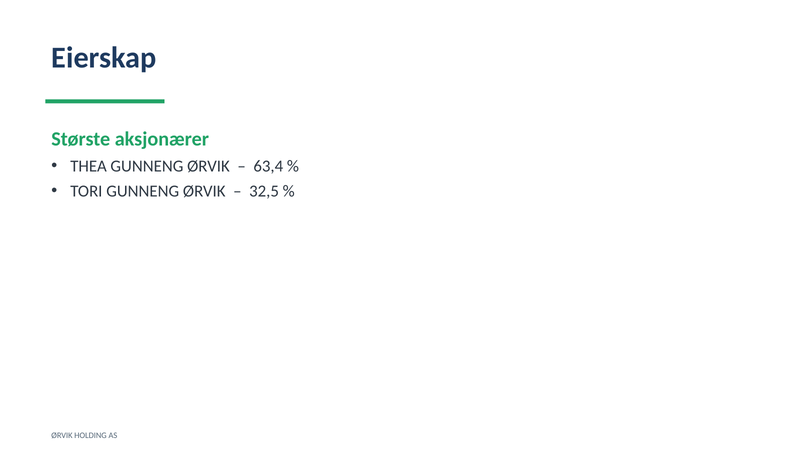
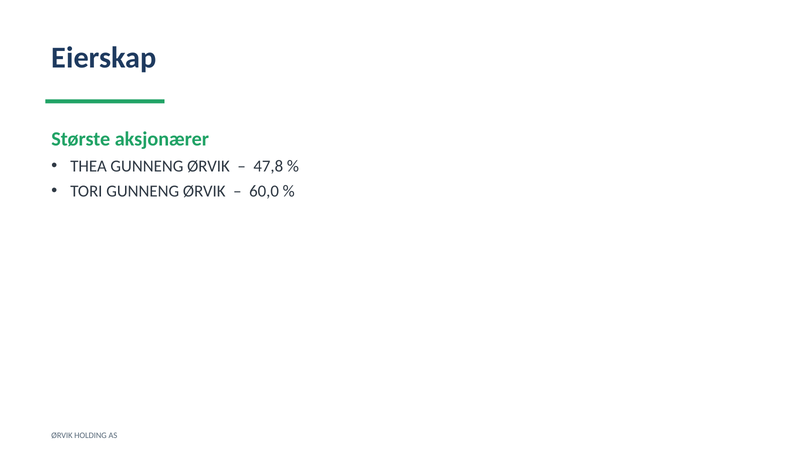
63,4: 63,4 -> 47,8 (268, 166)
32,5: 32,5 -> 60,0 (264, 191)
